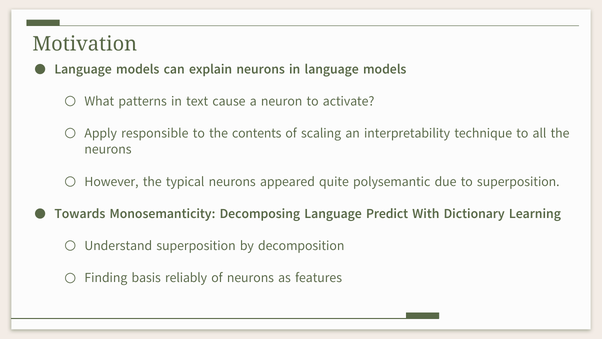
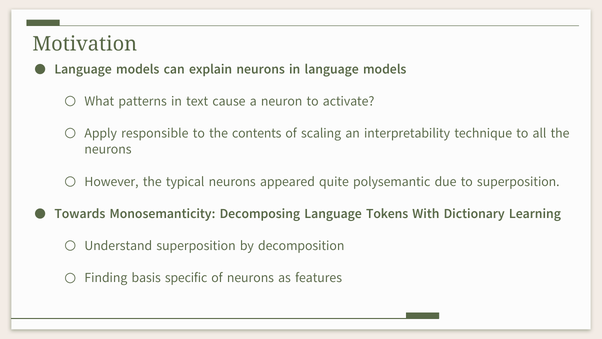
Predict: Predict -> Tokens (387, 214)
reliably: reliably -> specific (186, 278)
